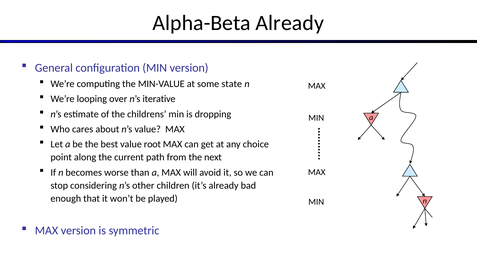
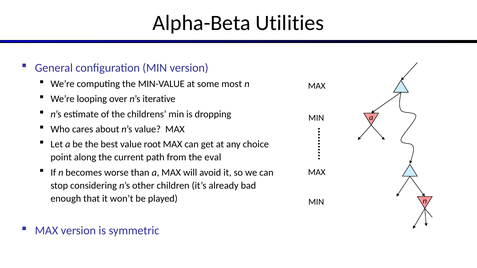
Alpha-Beta Already: Already -> Utilities (290, 23)
state: state -> most (232, 84)
next: next -> eval (213, 158)
